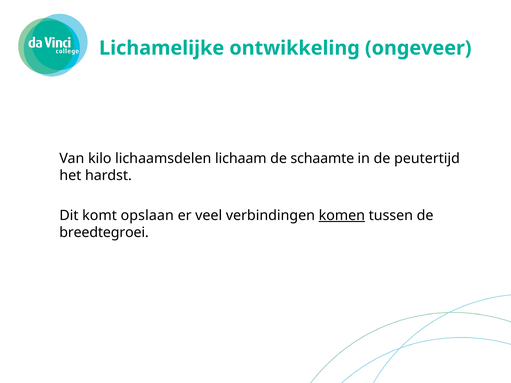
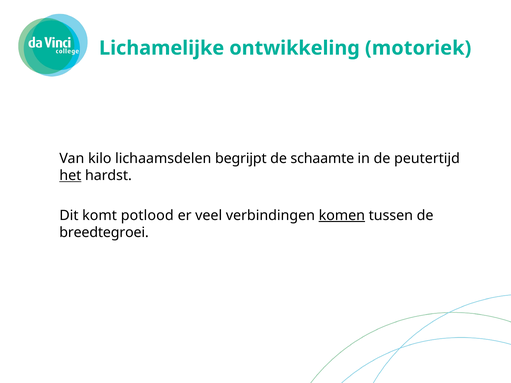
ongeveer: ongeveer -> motoriek (418, 48)
lichaam: lichaam -> begrijpt (241, 159)
het underline: none -> present (70, 176)
opslaan: opslaan -> potlood (147, 215)
